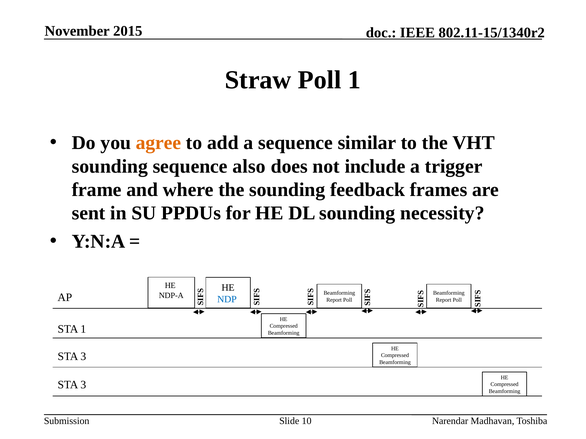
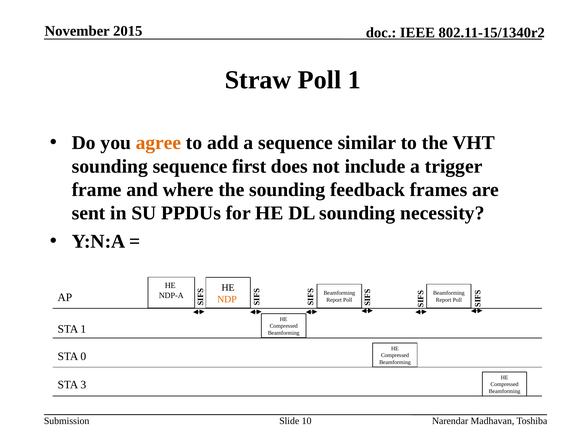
also: also -> first (249, 166)
NDP colour: blue -> orange (227, 300)
3: 3 -> 0 (83, 357)
